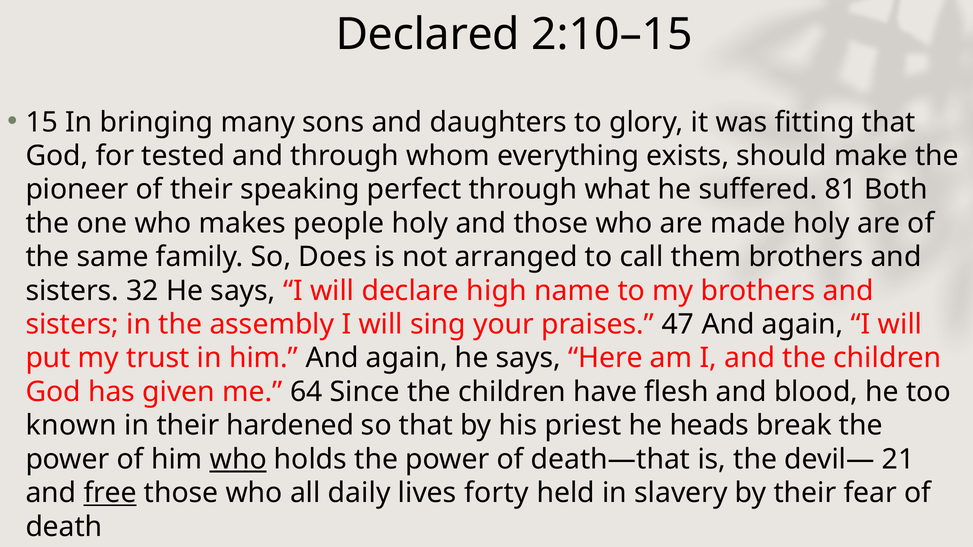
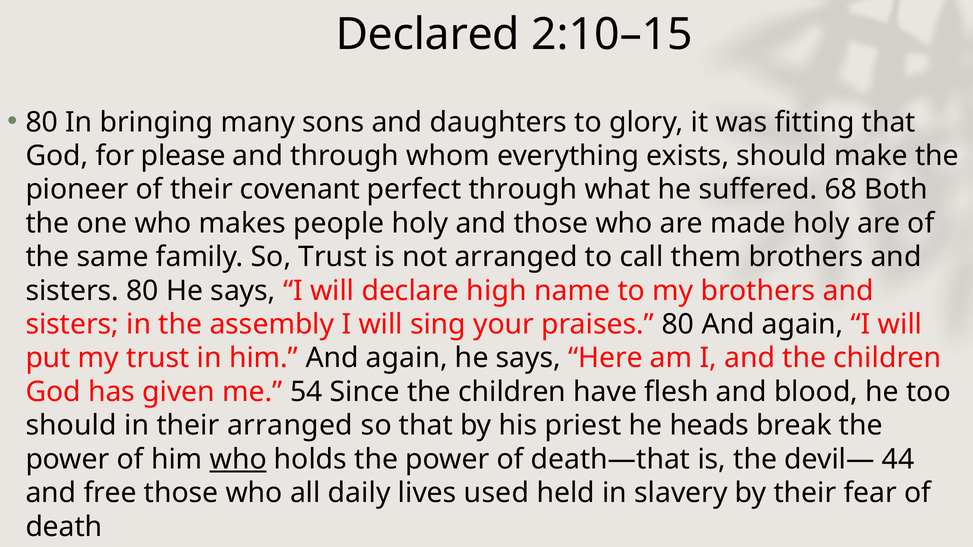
15: 15 -> 80 (42, 122)
tested: tested -> please (183, 156)
speaking: speaking -> covenant (300, 190)
81: 81 -> 68 (841, 190)
So Does: Does -> Trust (333, 257)
sisters 32: 32 -> 80 (143, 291)
praises 47: 47 -> 80 (678, 325)
64: 64 -> 54 (306, 392)
known: known -> should (71, 426)
their hardened: hardened -> arranged (290, 426)
21: 21 -> 44 (898, 460)
free underline: present -> none (110, 493)
forty: forty -> used (496, 493)
